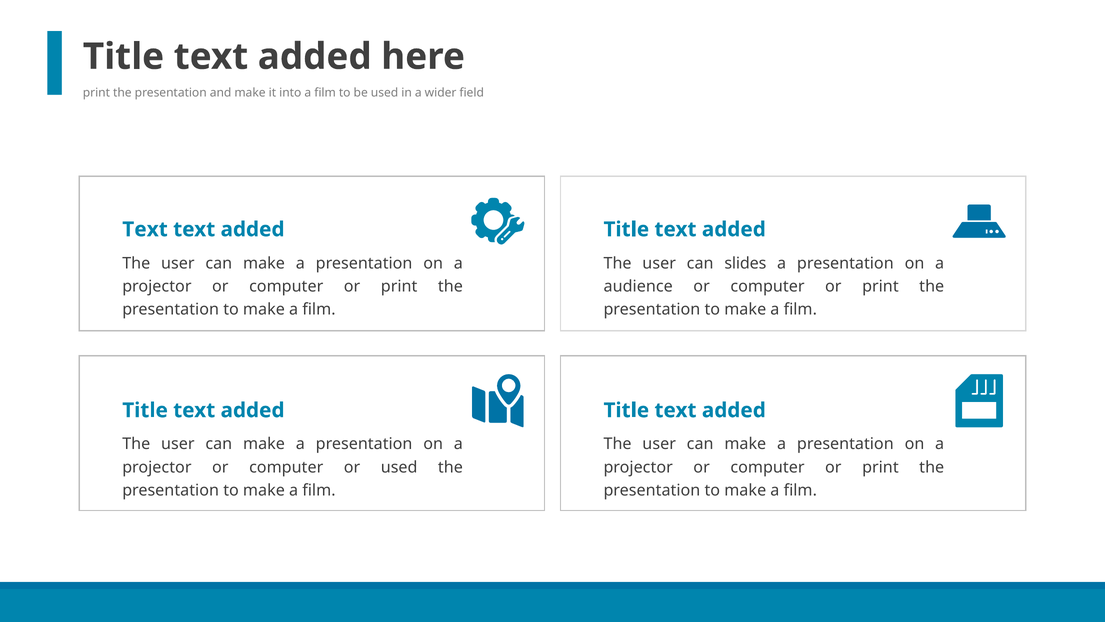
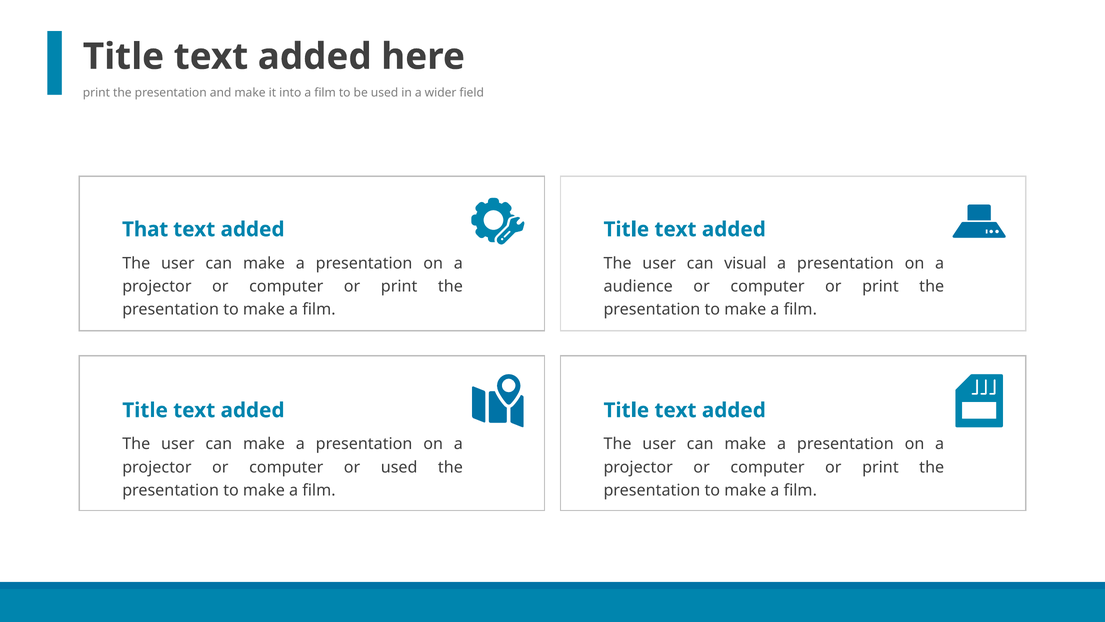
Text: Text -> That (145, 229)
slides: slides -> visual (745, 263)
